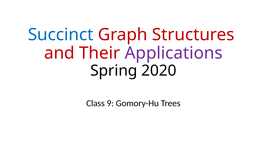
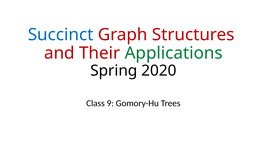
Applications colour: purple -> green (174, 53)
